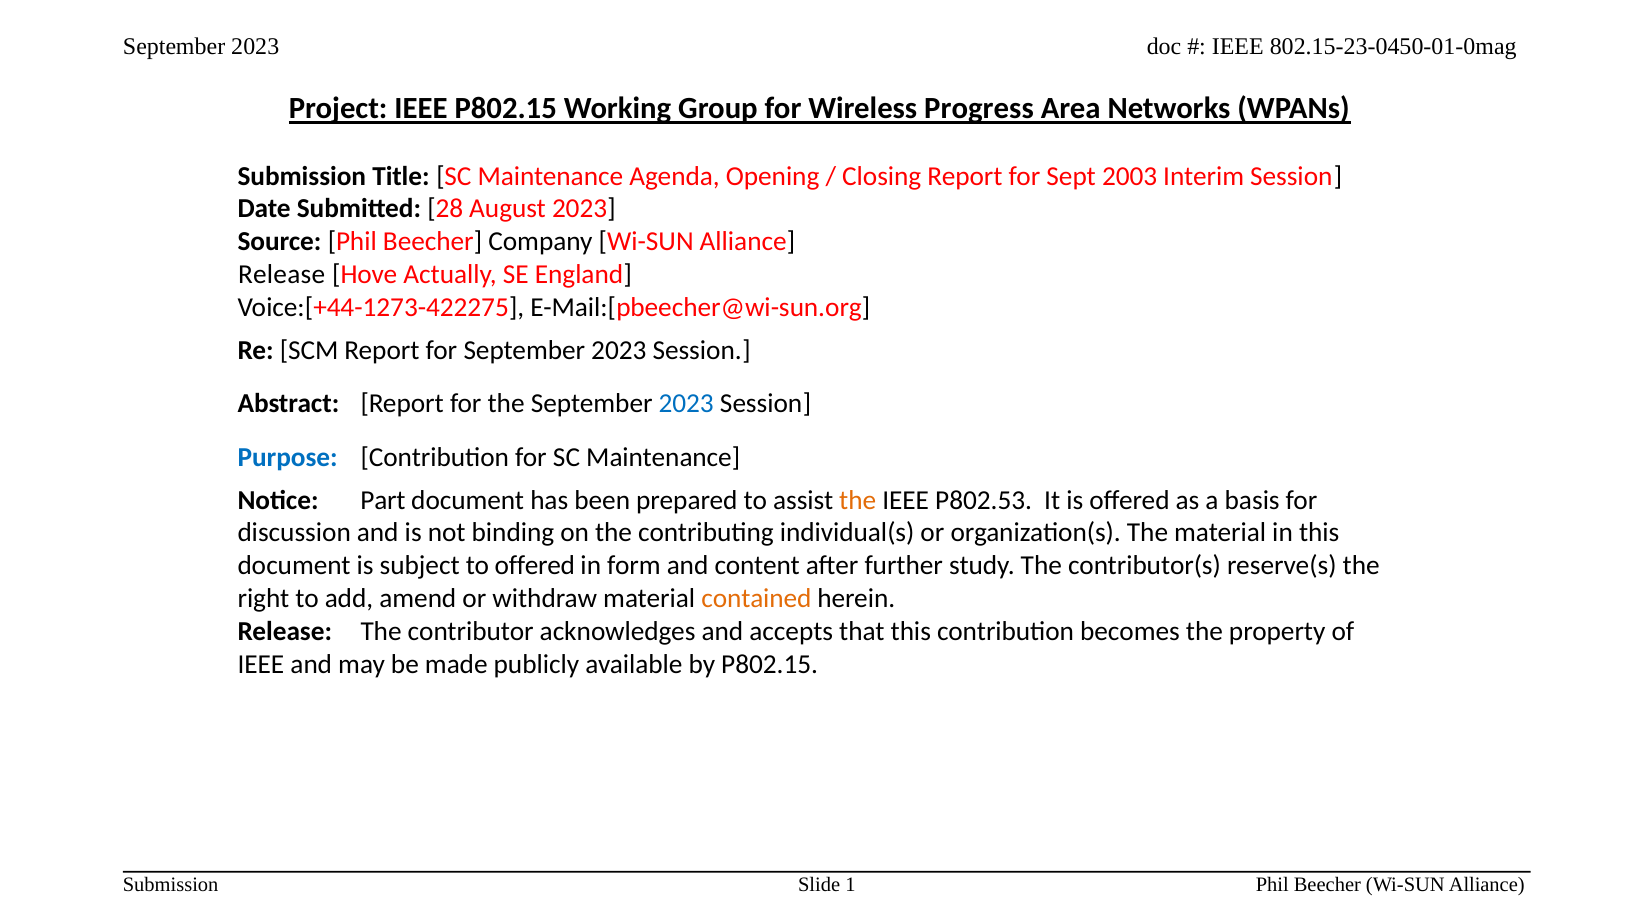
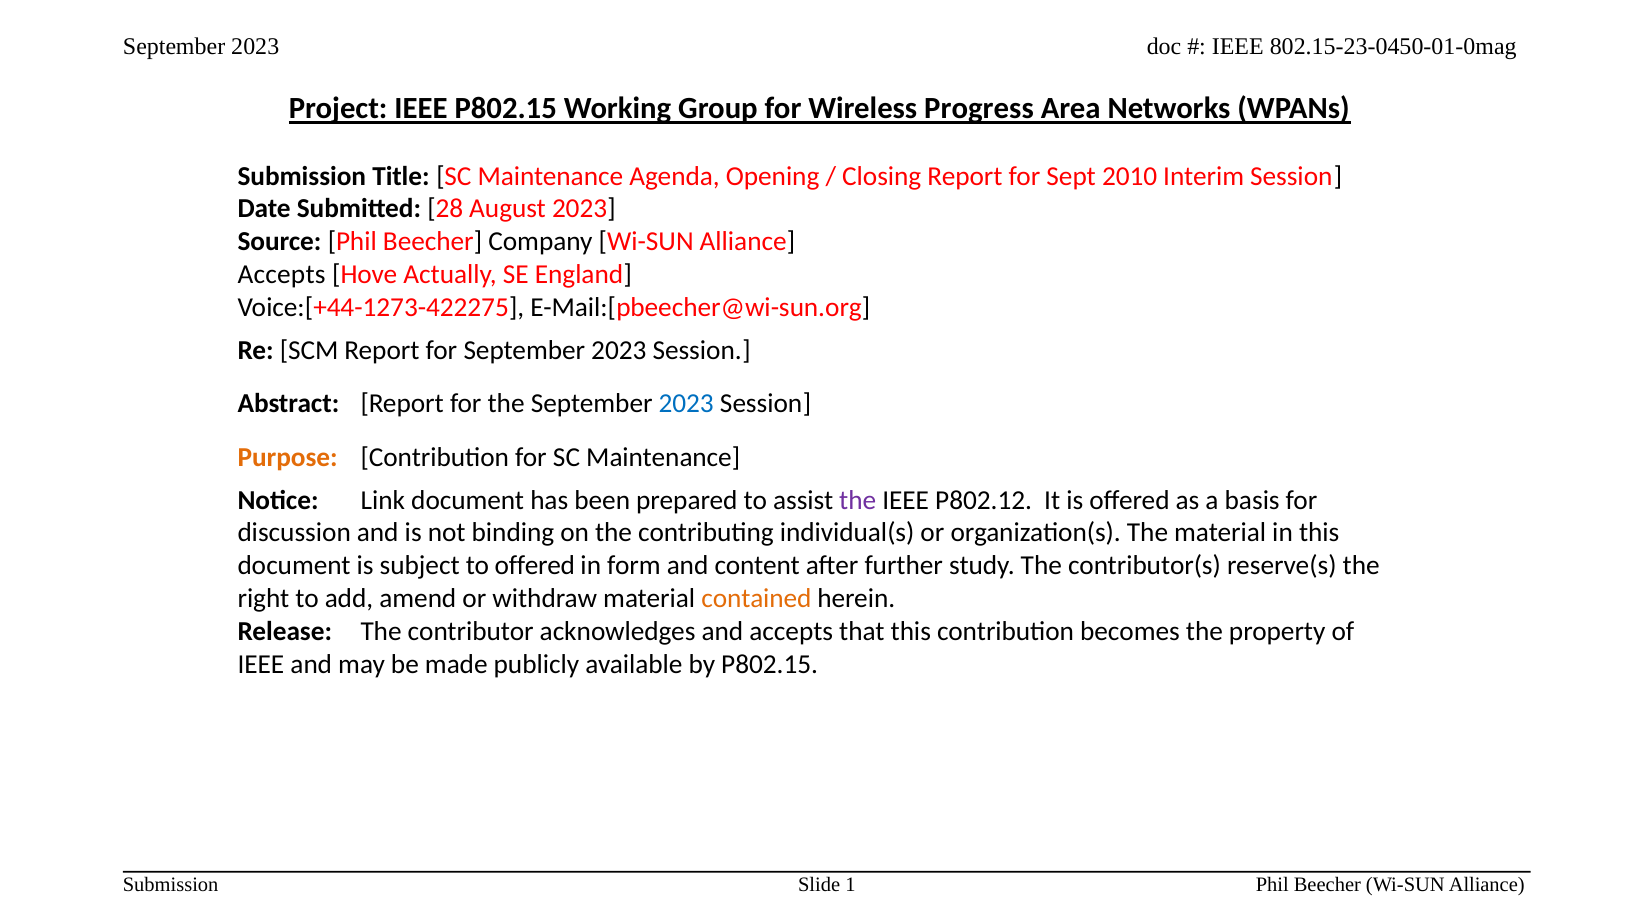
2003: 2003 -> 2010 (1130, 176)
Release: Release -> Accepts (282, 274)
Purpose colour: blue -> orange (288, 457)
Part: Part -> Link (383, 500)
the colour: orange -> purple (858, 500)
P802.53: P802.53 -> P802.12 (984, 500)
